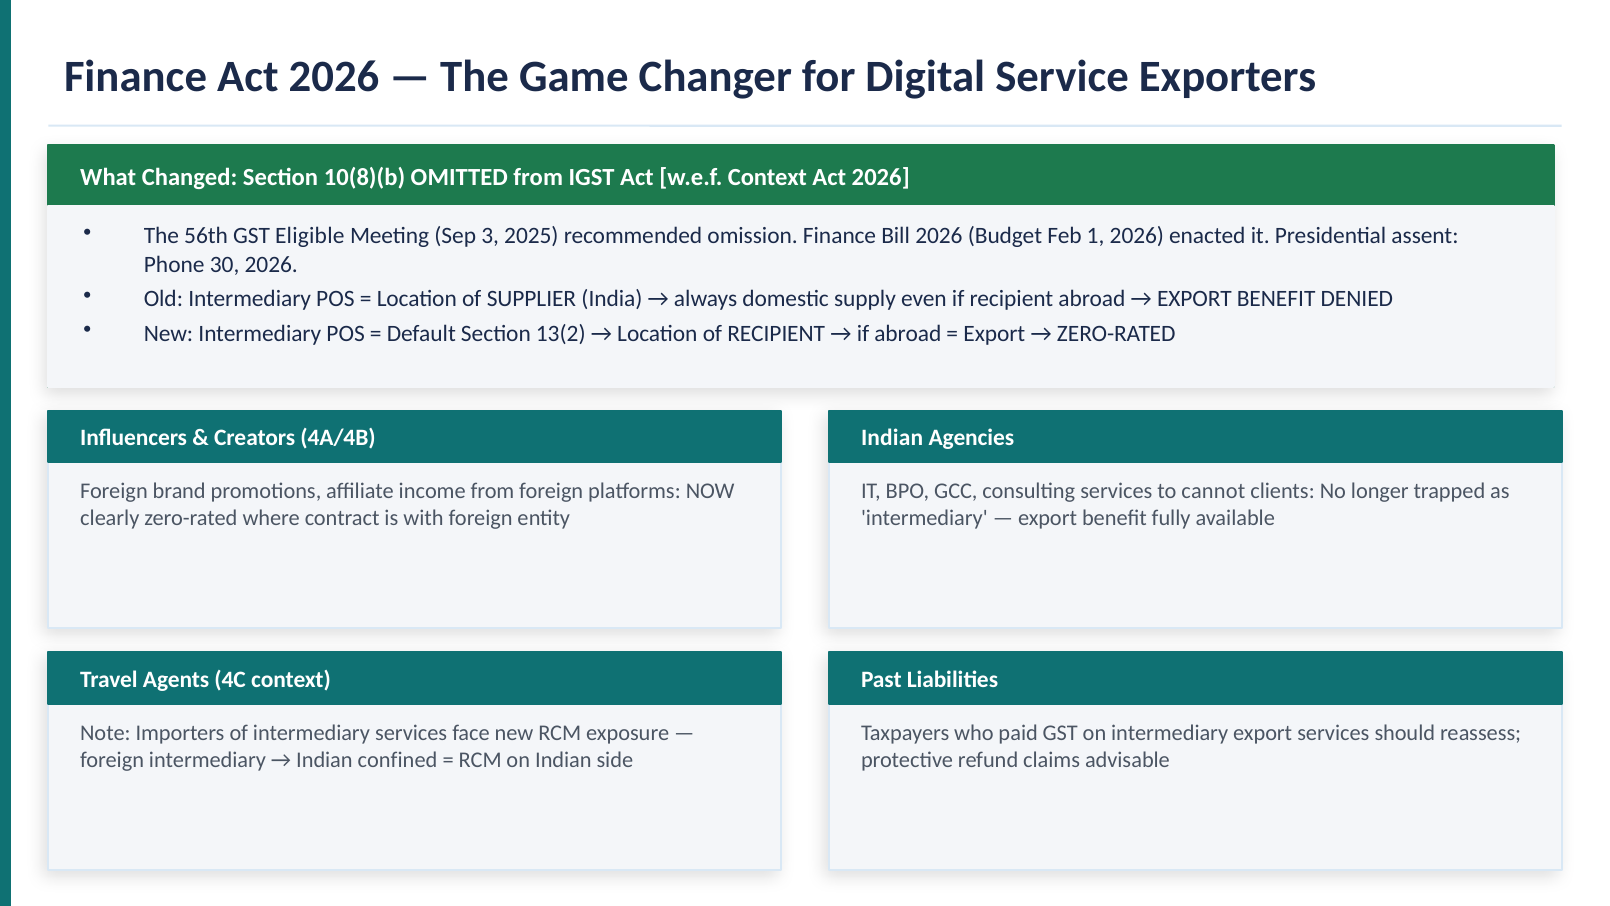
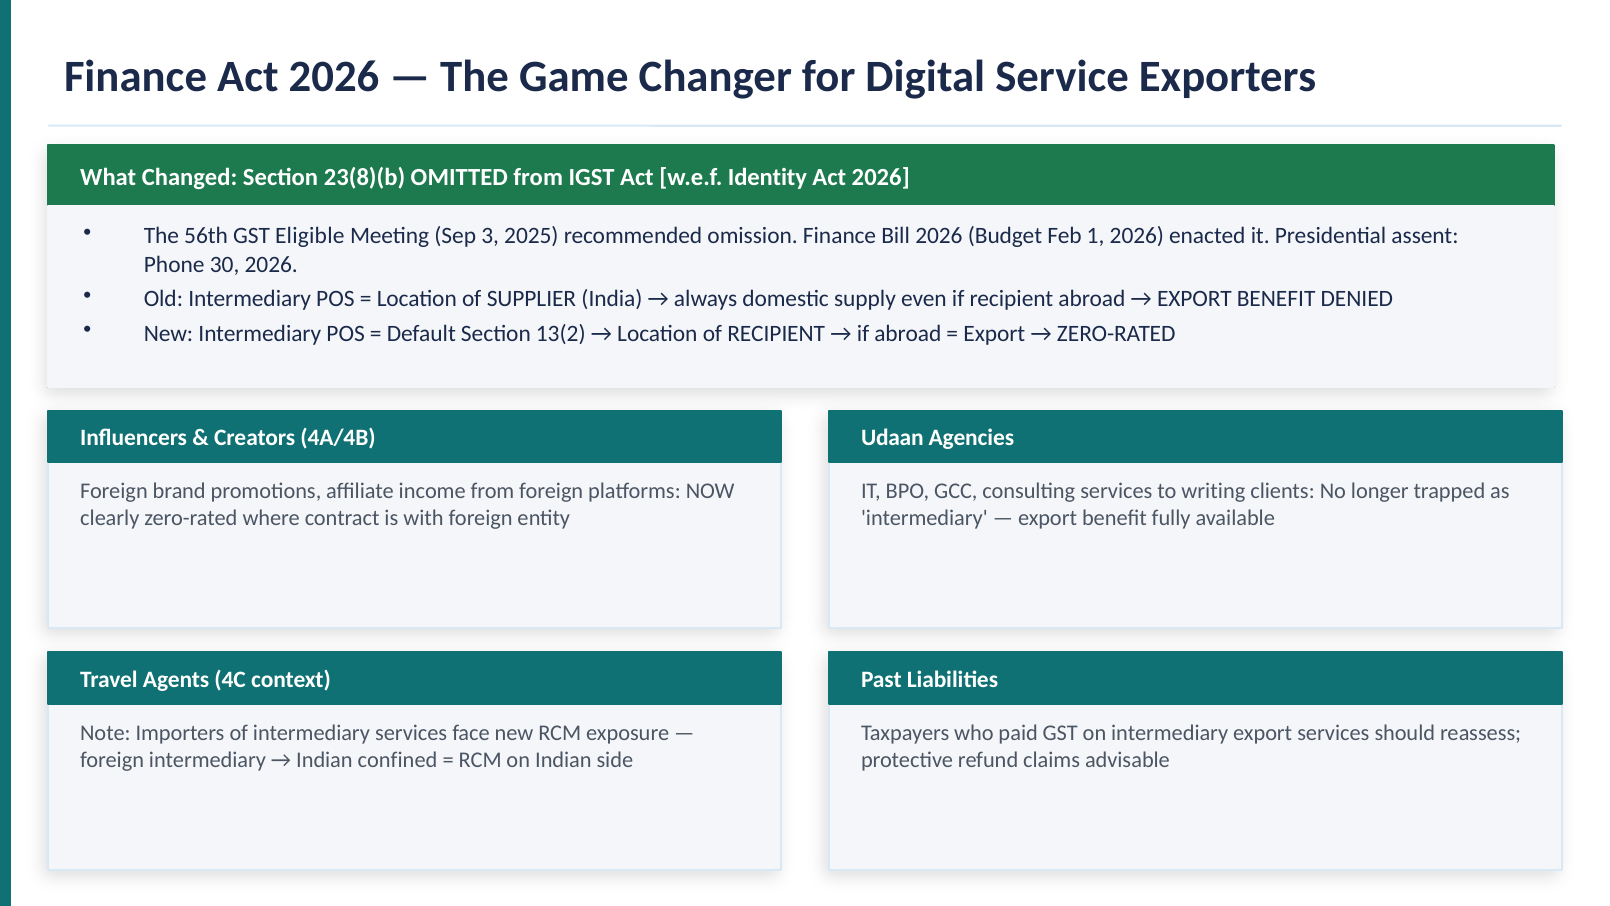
10(8)(b: 10(8)(b -> 23(8)(b (365, 177)
w.e.f Context: Context -> Identity (767, 177)
Indian: Indian -> Udaan (892, 438)
cannot: cannot -> writing (1213, 491)
